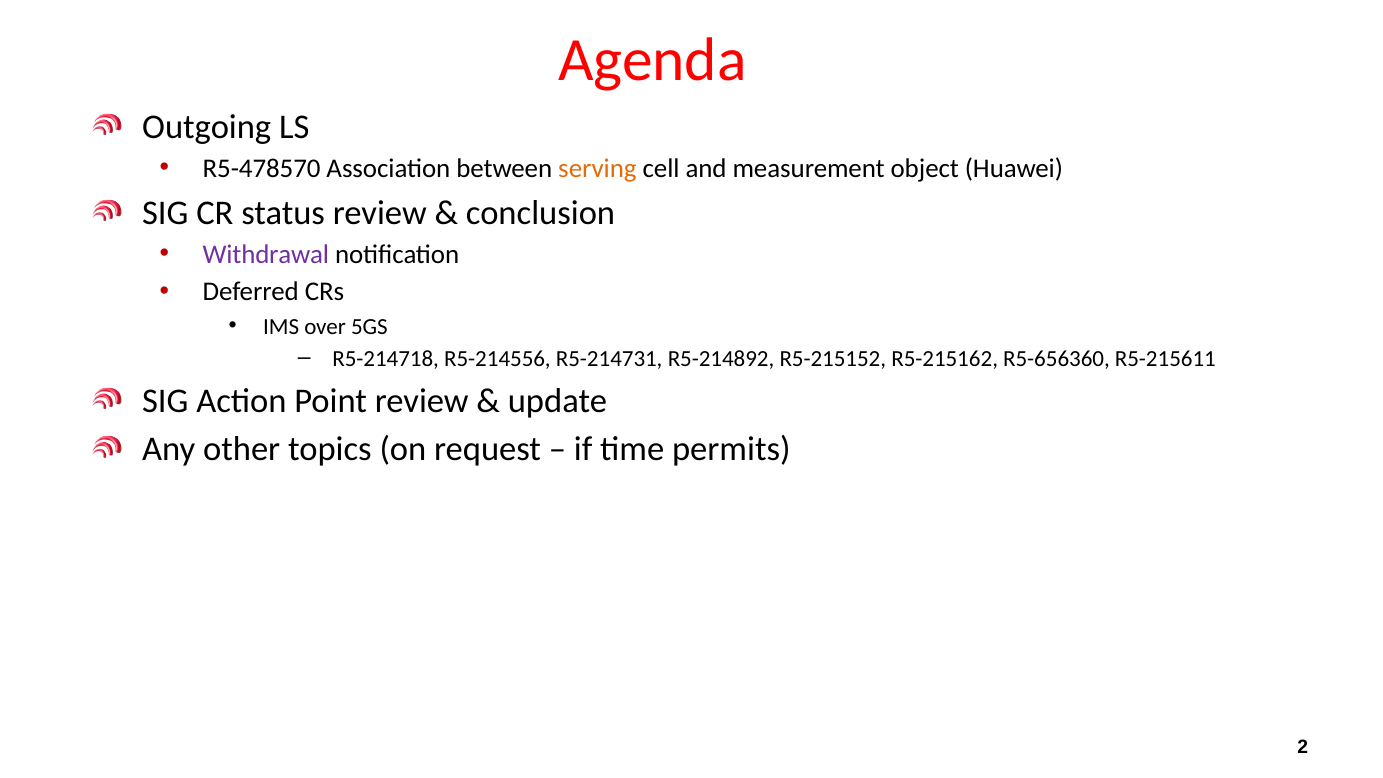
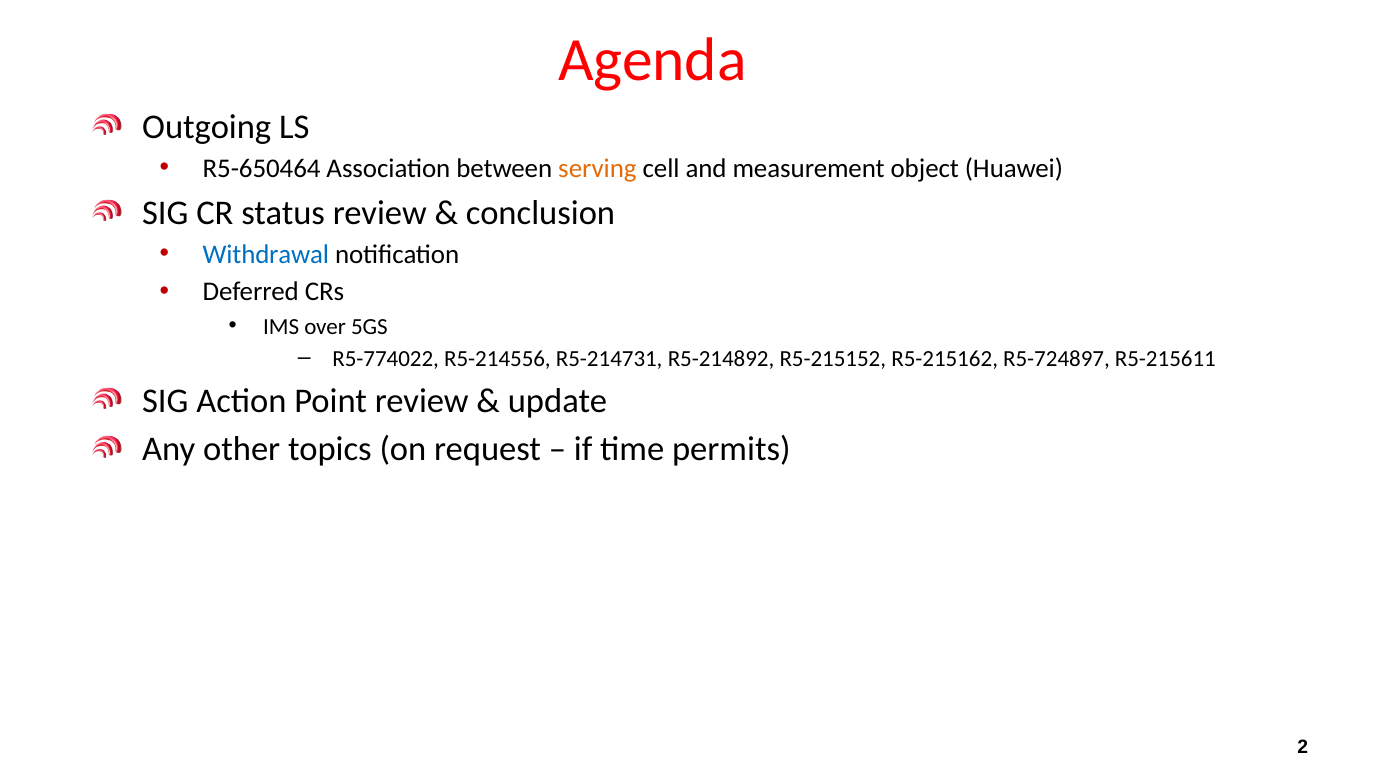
R5-478570: R5-478570 -> R5-650464 (262, 168)
Withdrawal colour: purple -> blue (266, 254)
R5-214718: R5-214718 -> R5-774022 (386, 359)
R5-656360: R5-656360 -> R5-724897 (1056, 359)
